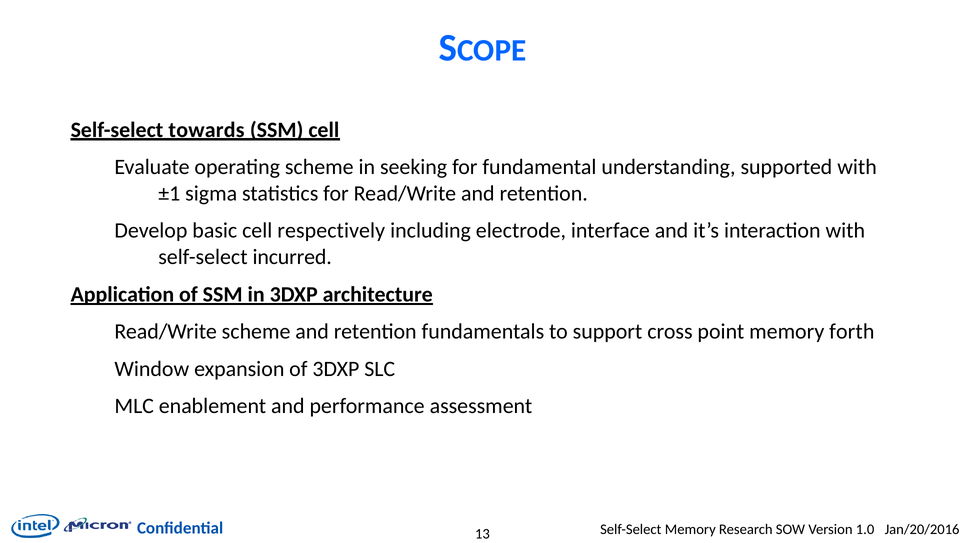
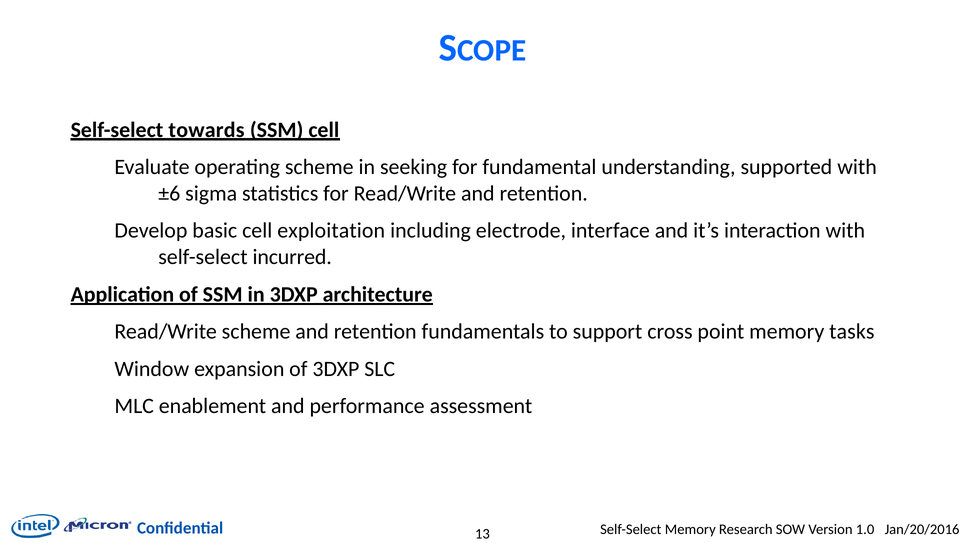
±1: ±1 -> ±6 (169, 193)
respectively: respectively -> exploitation (331, 231)
forth: forth -> tasks (852, 332)
